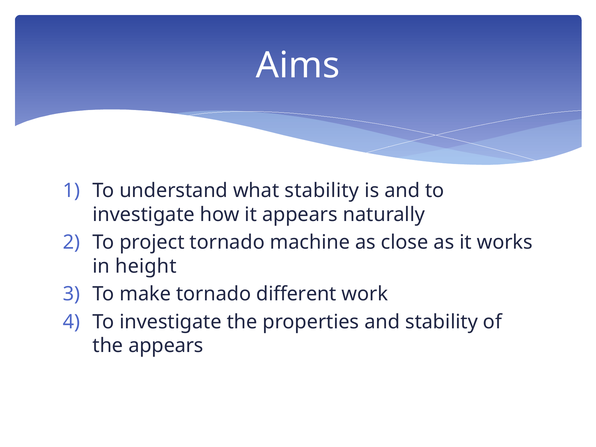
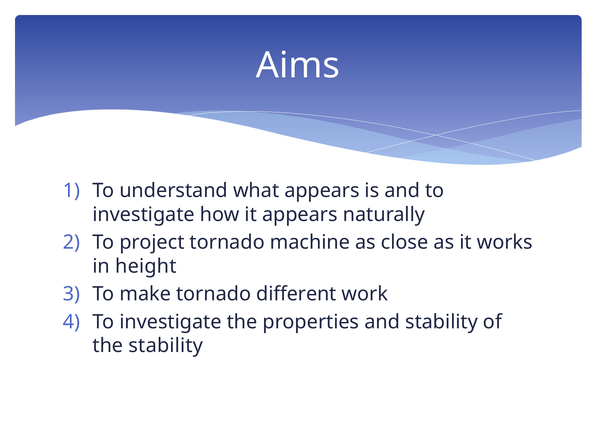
what stability: stability -> appears (322, 191)
the appears: appears -> stability (166, 346)
